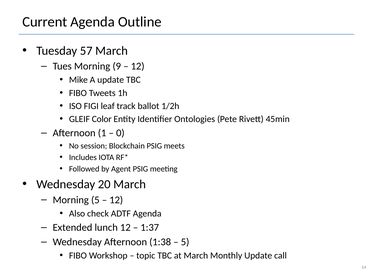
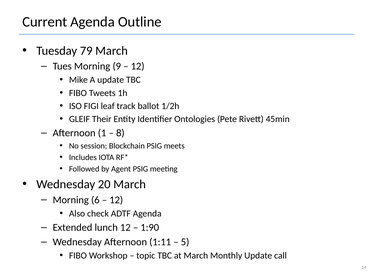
57: 57 -> 79 (86, 51)
Color: Color -> Their (102, 119)
0: 0 -> 8 (120, 133)
Morning 5: 5 -> 6 (95, 200)
1:37: 1:37 -> 1:90 (150, 227)
1:38: 1:38 -> 1:11 (160, 242)
